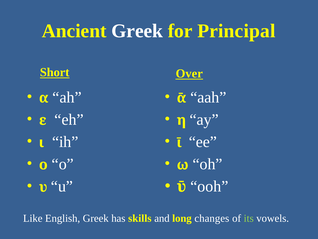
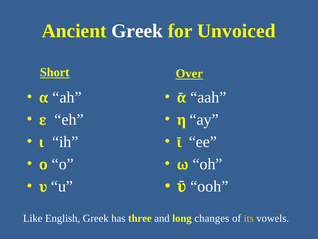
Principal: Principal -> Unvoiced (236, 31)
skills: skills -> three (140, 218)
its colour: light green -> yellow (249, 218)
